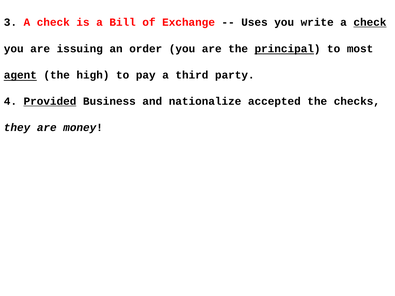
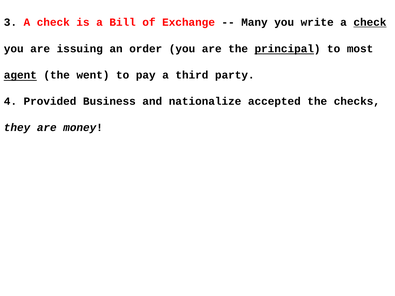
Uses: Uses -> Many (254, 22)
high: high -> went (93, 75)
Provided underline: present -> none (50, 101)
